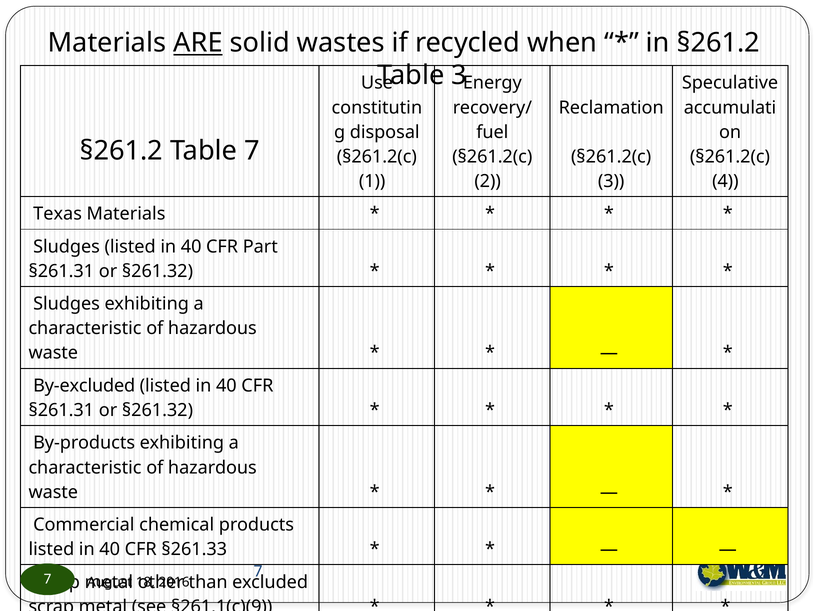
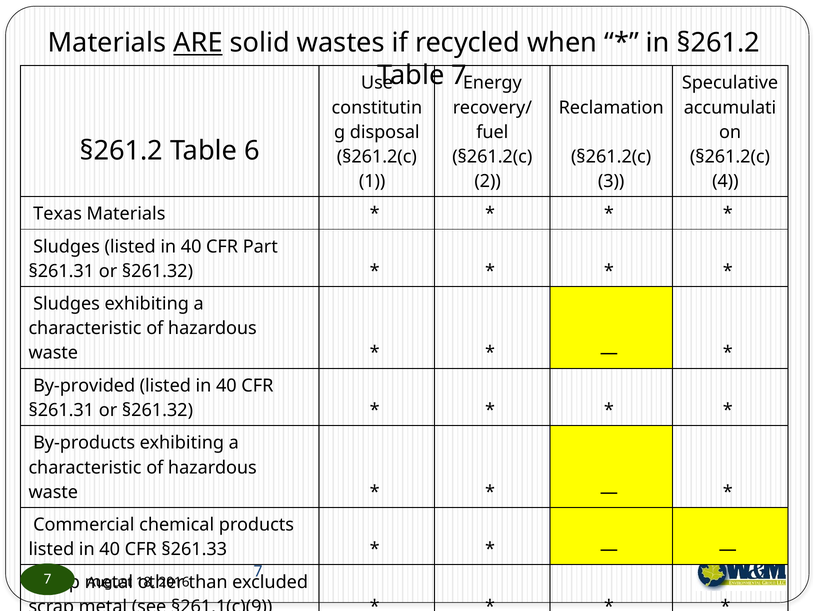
3: 3 -> 7 (459, 75)
Table 7: 7 -> 6 (252, 151)
By-excluded: By-excluded -> By-provided (84, 386)
